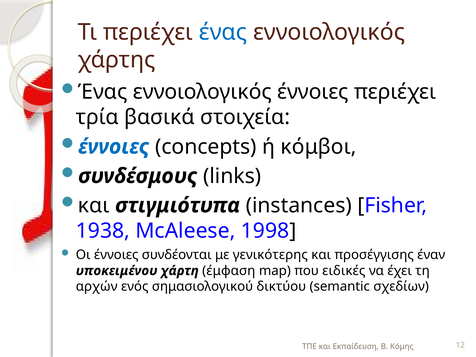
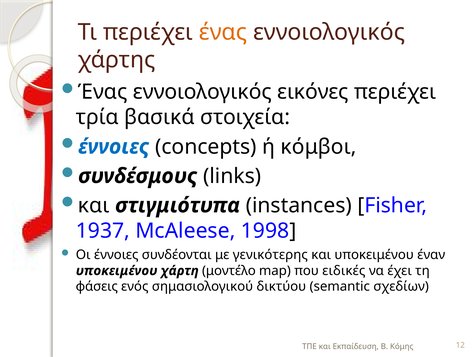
ένας colour: blue -> orange (223, 32)
εννοιολογικός έννοιες: έννοιες -> εικόνες (313, 92)
1938: 1938 -> 1937 (103, 231)
και προσέγγισης: προσέγγισης -> υποκειμένου (374, 255)
έμφαση: έμφαση -> μοντέλο (229, 271)
αρχών: αρχών -> φάσεις (97, 287)
